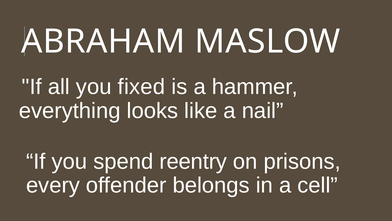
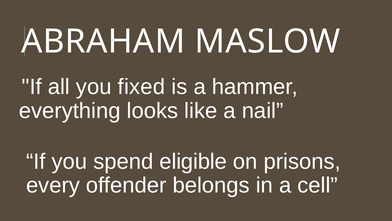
reentry: reentry -> eligible (193, 161)
